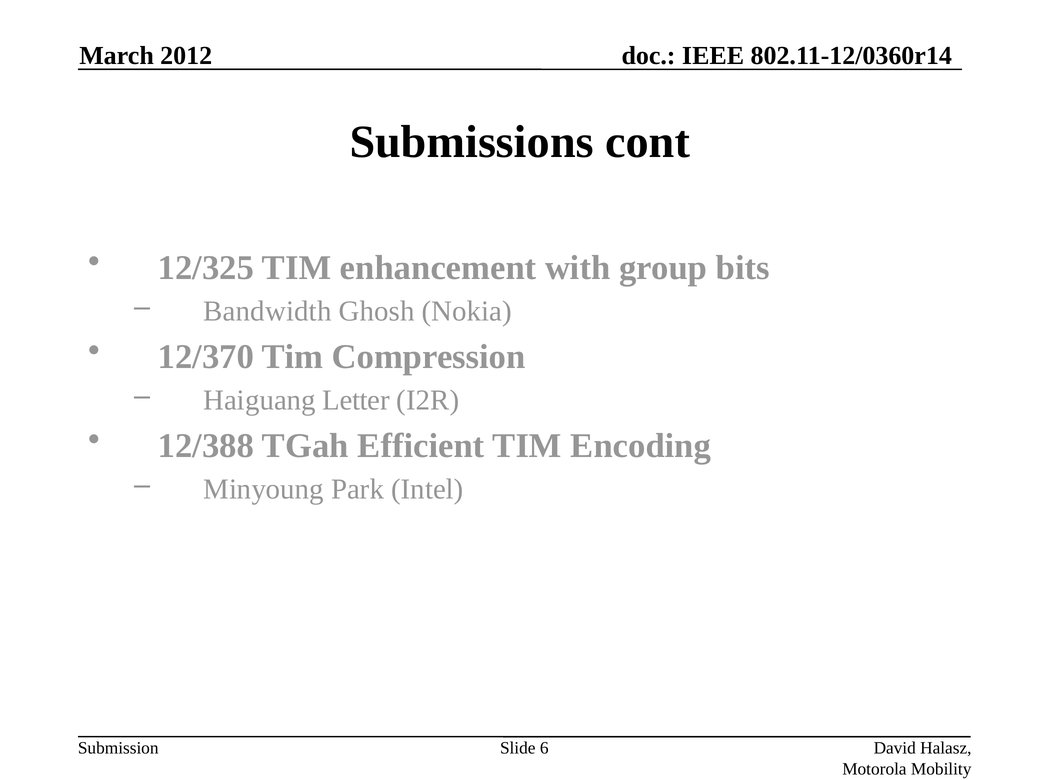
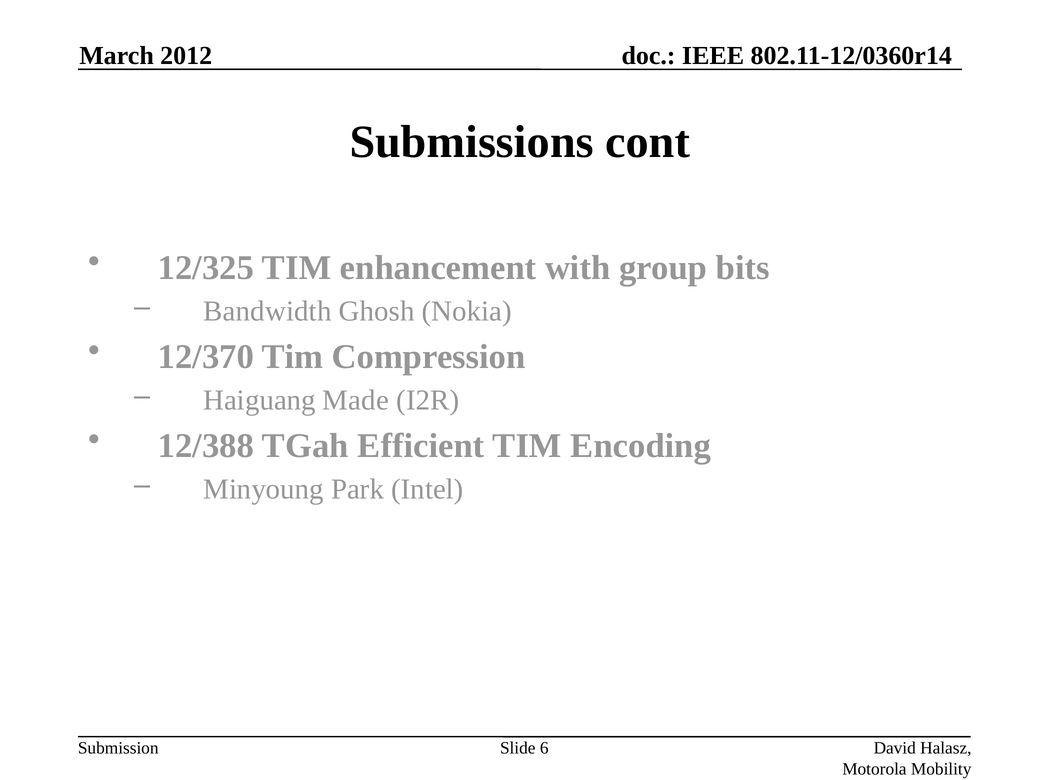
Letter: Letter -> Made (356, 400)
